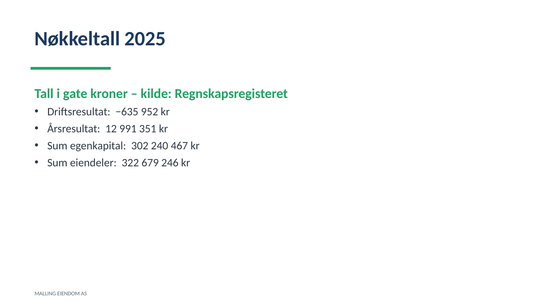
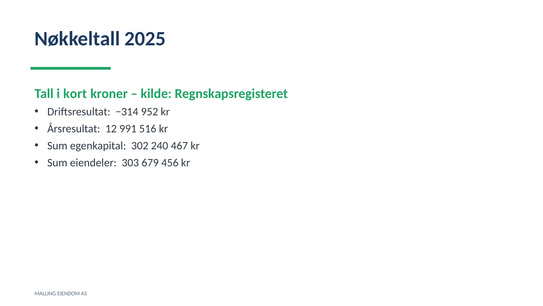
gate: gate -> kort (75, 93)
−635: −635 -> −314 (127, 112)
351: 351 -> 516 (148, 129)
322: 322 -> 303 (130, 163)
246: 246 -> 456 (170, 163)
